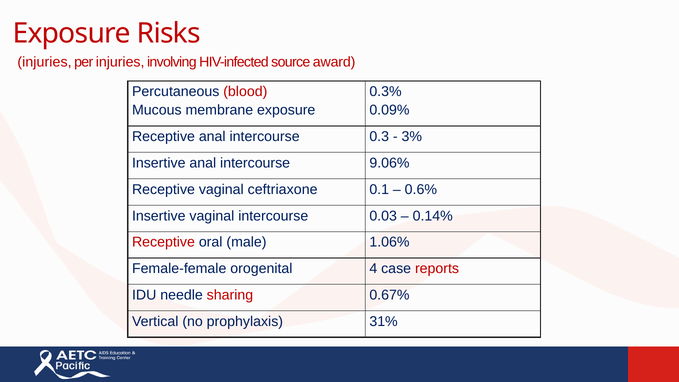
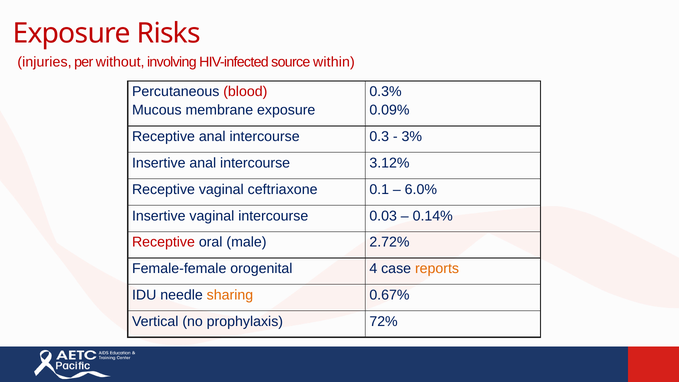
per injuries: injuries -> without (120, 62)
award: award -> within (334, 62)
9.06%: 9.06% -> 3.12% (389, 163)
0.6%: 0.6% -> 6.0% (421, 189)
1.06%: 1.06% -> 2.72% (389, 242)
reports colour: red -> orange (437, 269)
sharing colour: red -> orange (230, 295)
31%: 31% -> 72% (384, 321)
